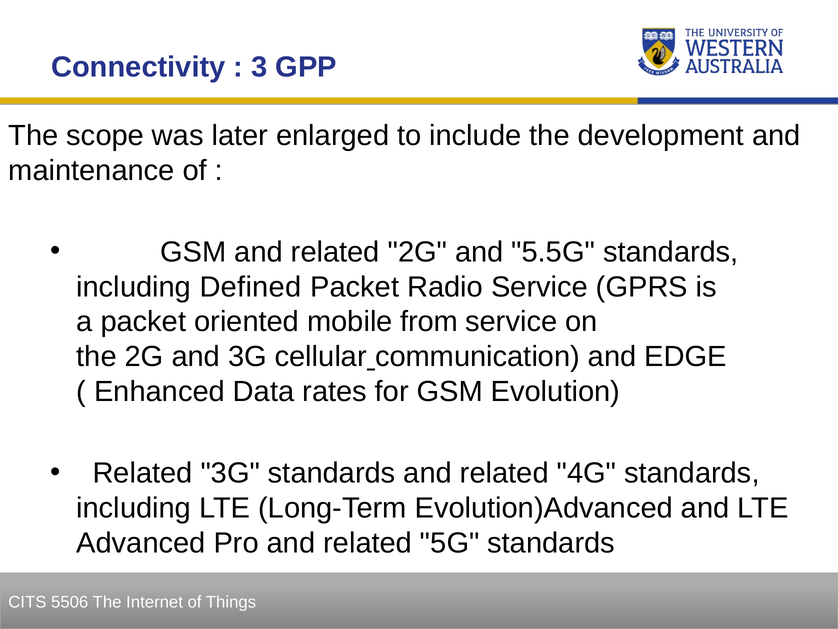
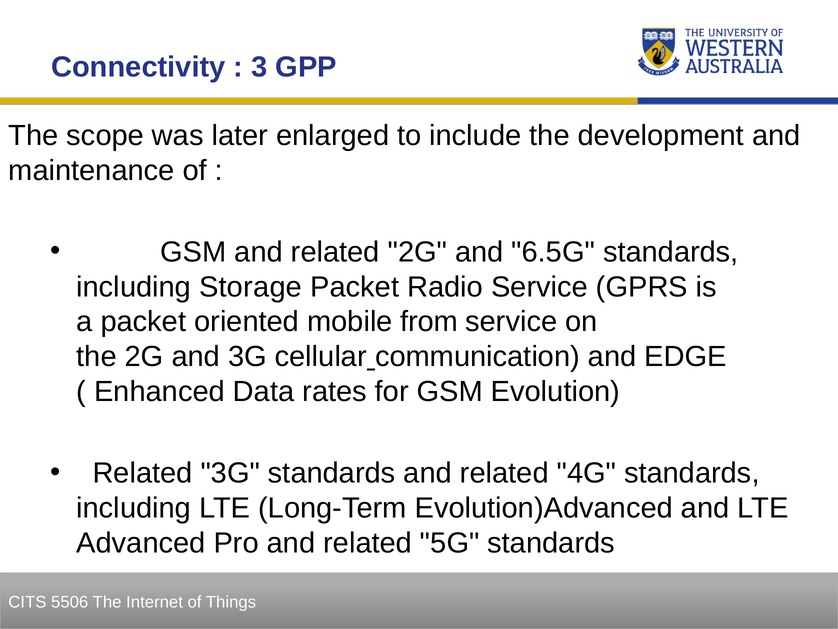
5.5G: 5.5G -> 6.5G (553, 252)
Defined: Defined -> Storage (251, 287)
